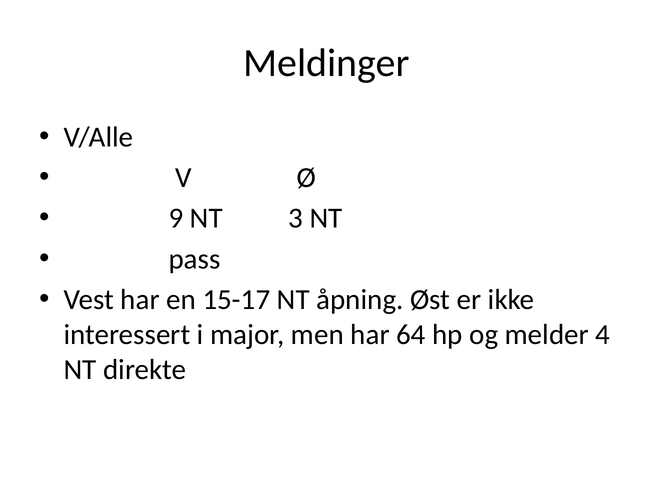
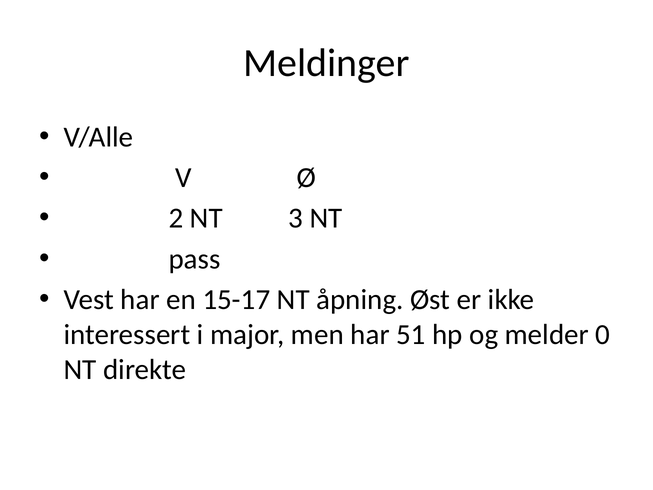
9: 9 -> 2 (176, 218)
64: 64 -> 51 (411, 334)
4: 4 -> 0 (603, 334)
